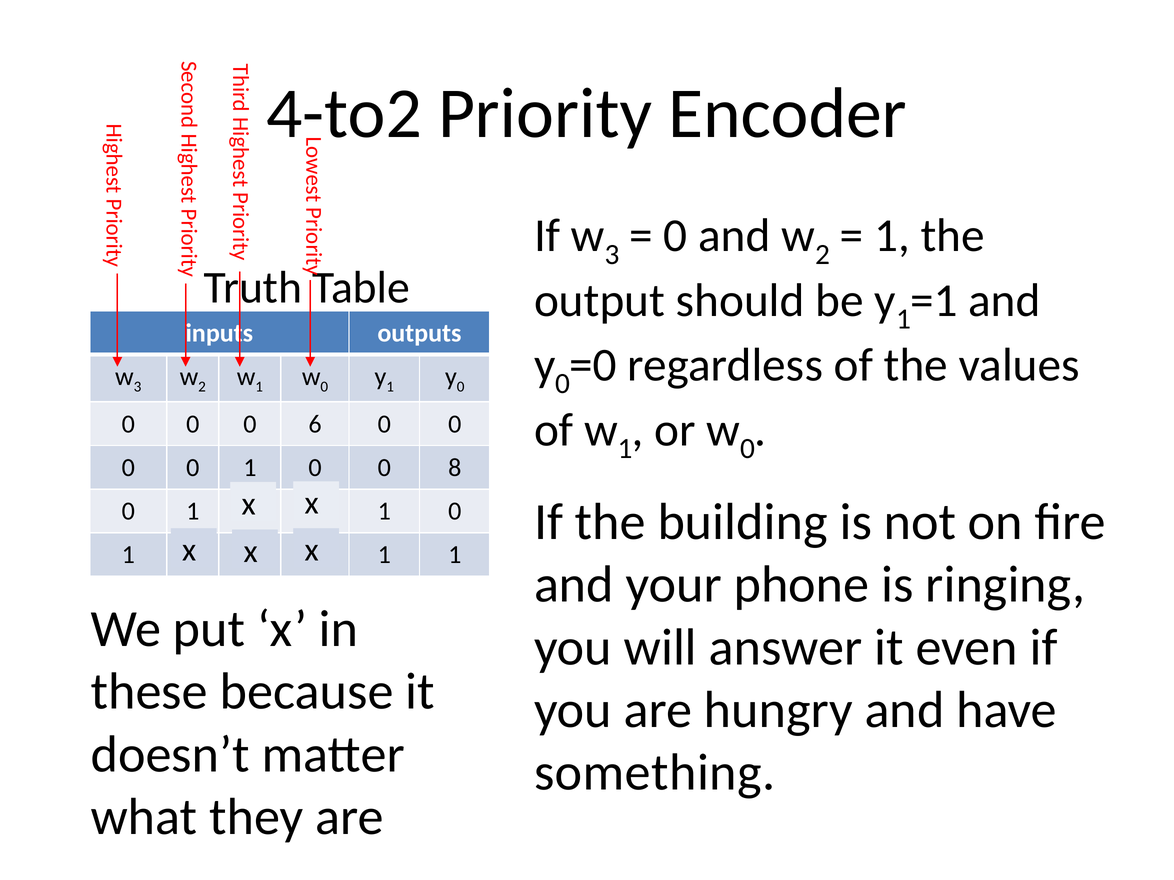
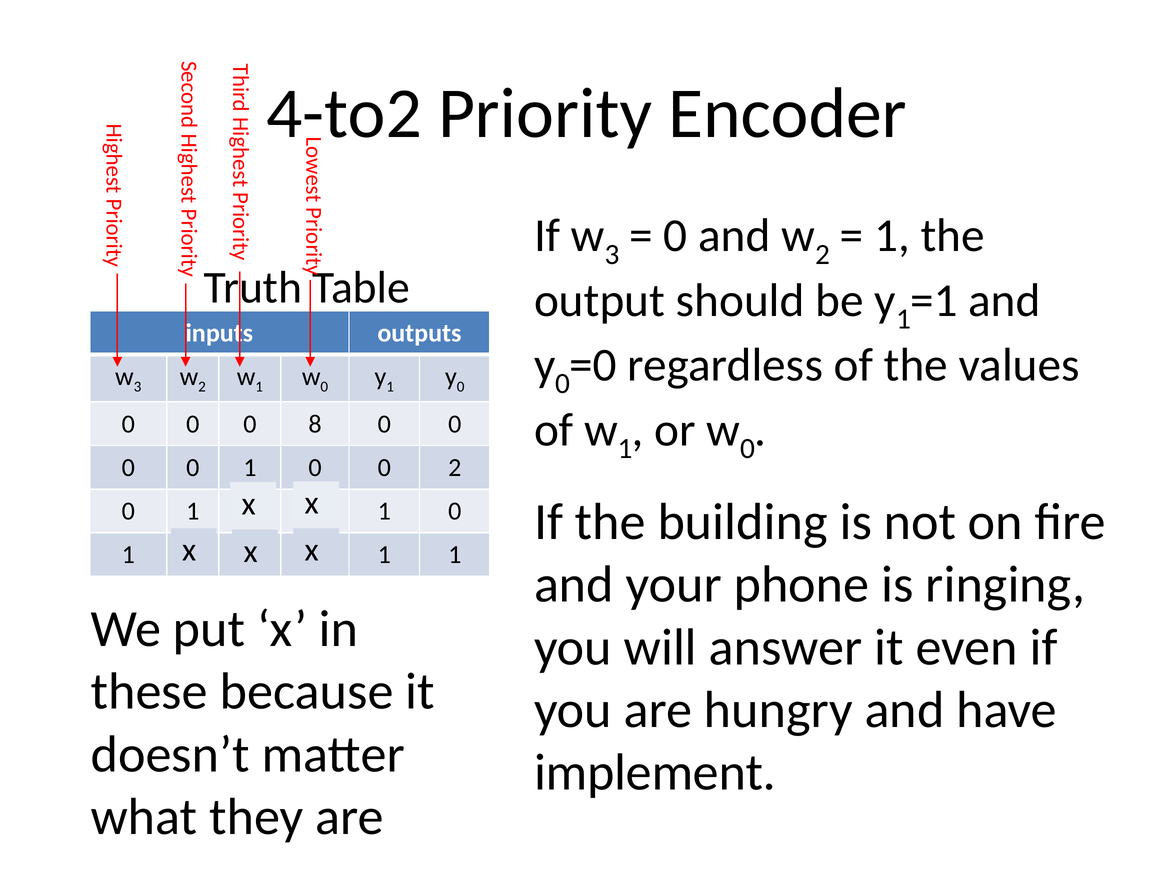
6: 6 -> 8 (315, 424)
0 8: 8 -> 2 (455, 468)
something: something -> implement (655, 773)
